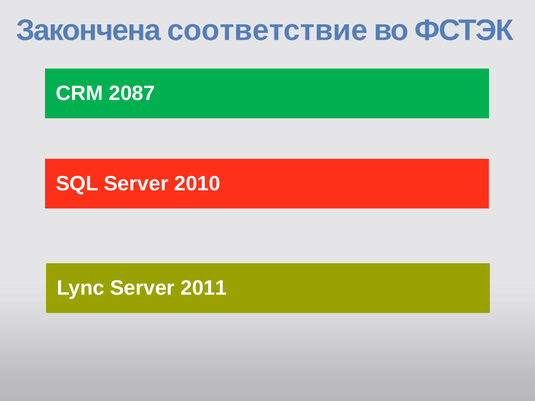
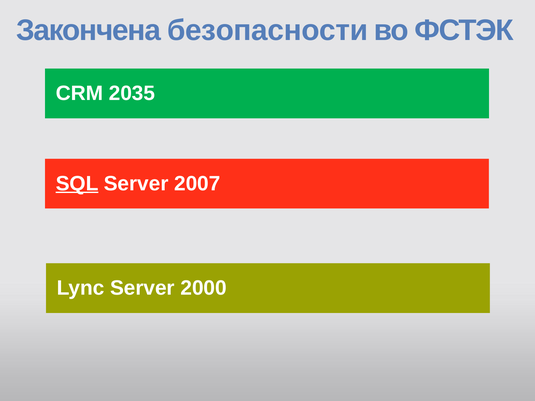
соответствие: соответствие -> безопасности (268, 30)
2087: 2087 -> 2035 (132, 93)
SQL underline: none -> present (77, 184)
2010: 2010 -> 2007 (197, 184)
2011: 2011 -> 2000 (204, 288)
